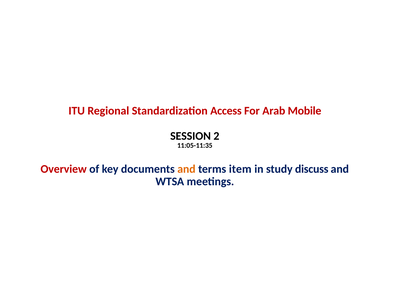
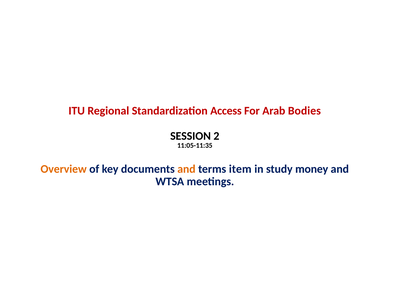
Mobile: Mobile -> Bodies (304, 110)
Overview colour: red -> orange (64, 168)
discuss: discuss -> money (312, 168)
